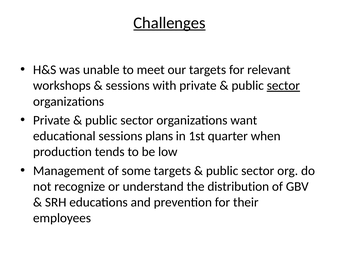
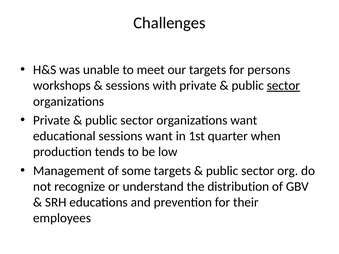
Challenges underline: present -> none (169, 23)
relevant: relevant -> persons (269, 70)
sessions plans: plans -> want (159, 136)
